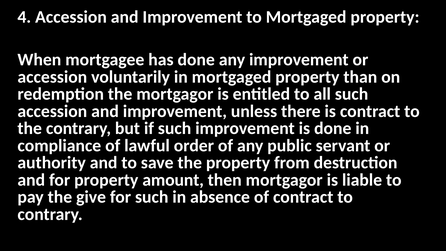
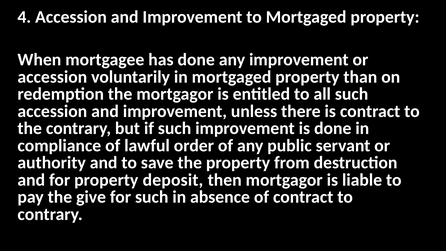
amount: amount -> deposit (173, 180)
